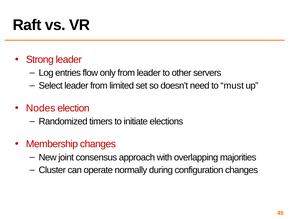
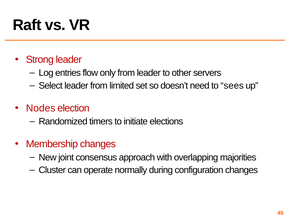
must: must -> sees (232, 86)
